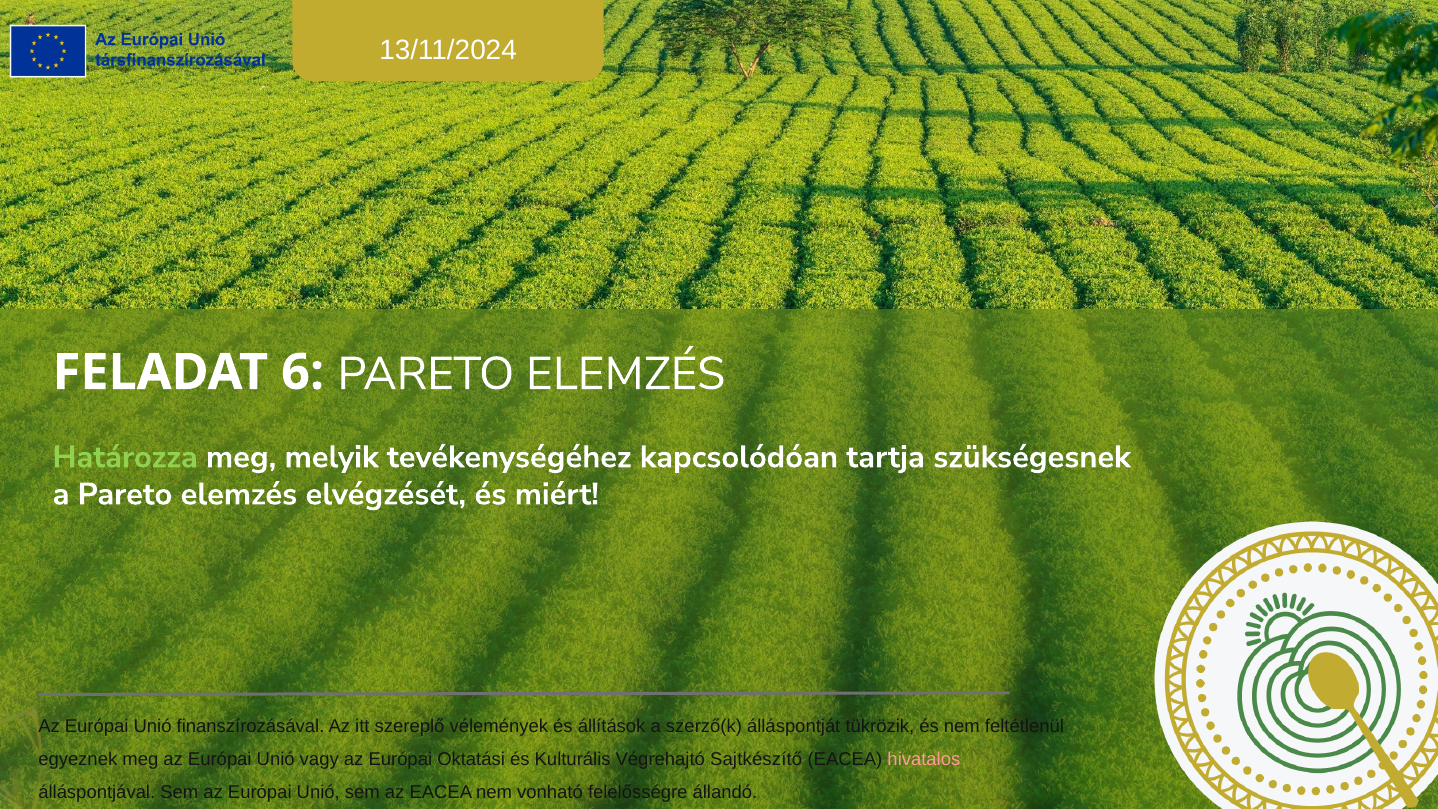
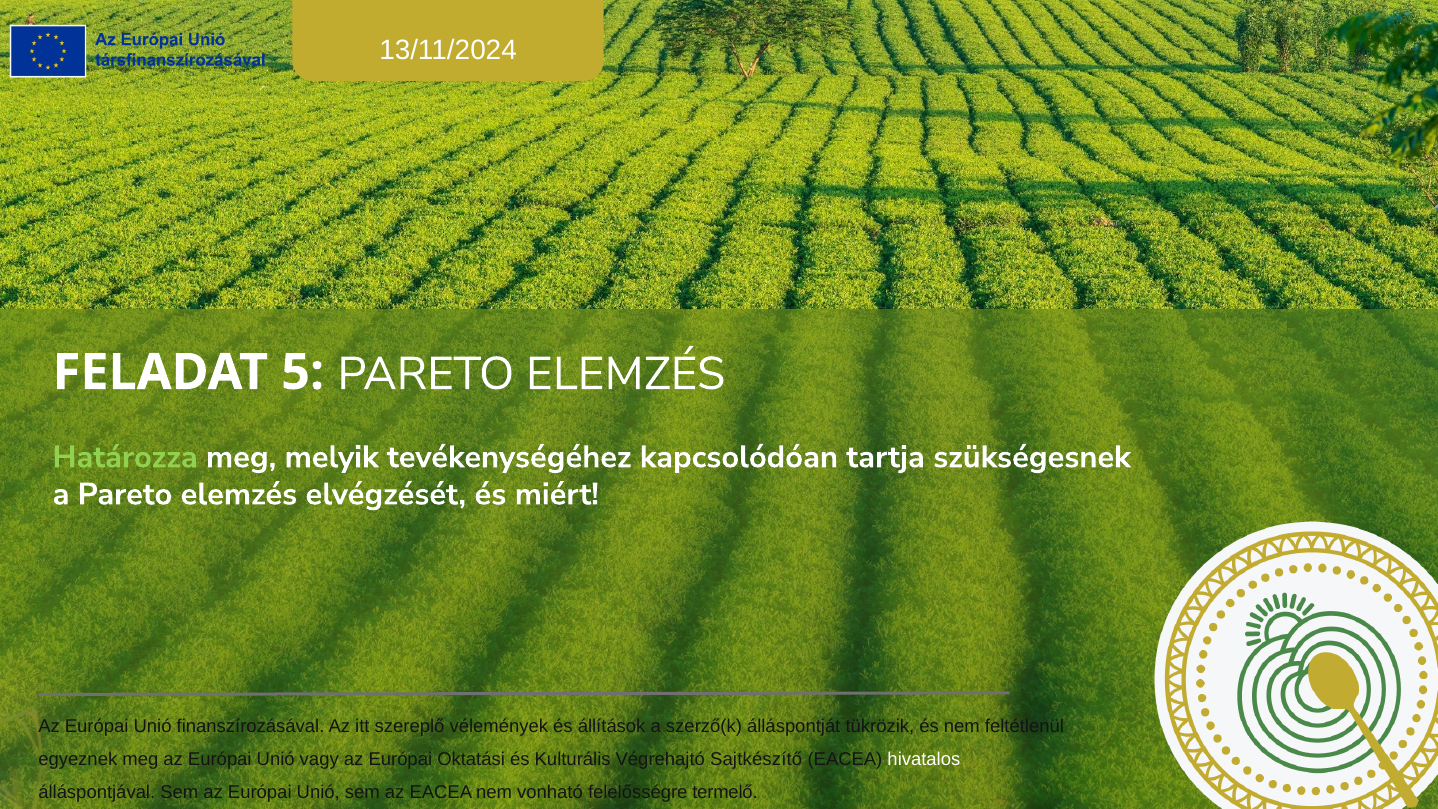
6: 6 -> 5 (303, 372)
hivatalos colour: pink -> white (924, 759)
állandó: állandó -> termelő (725, 793)
